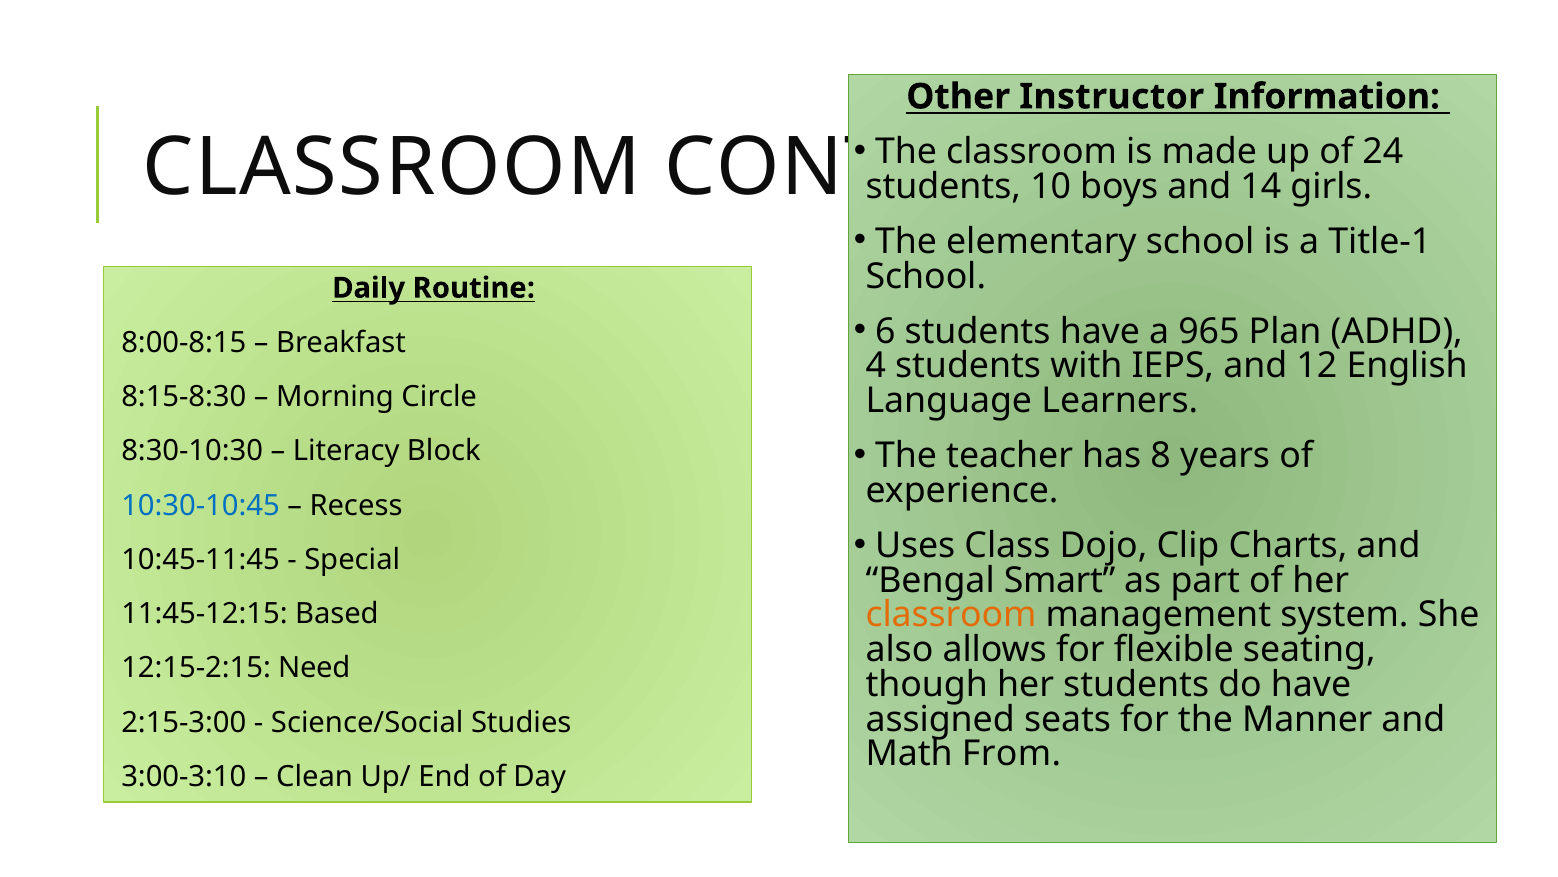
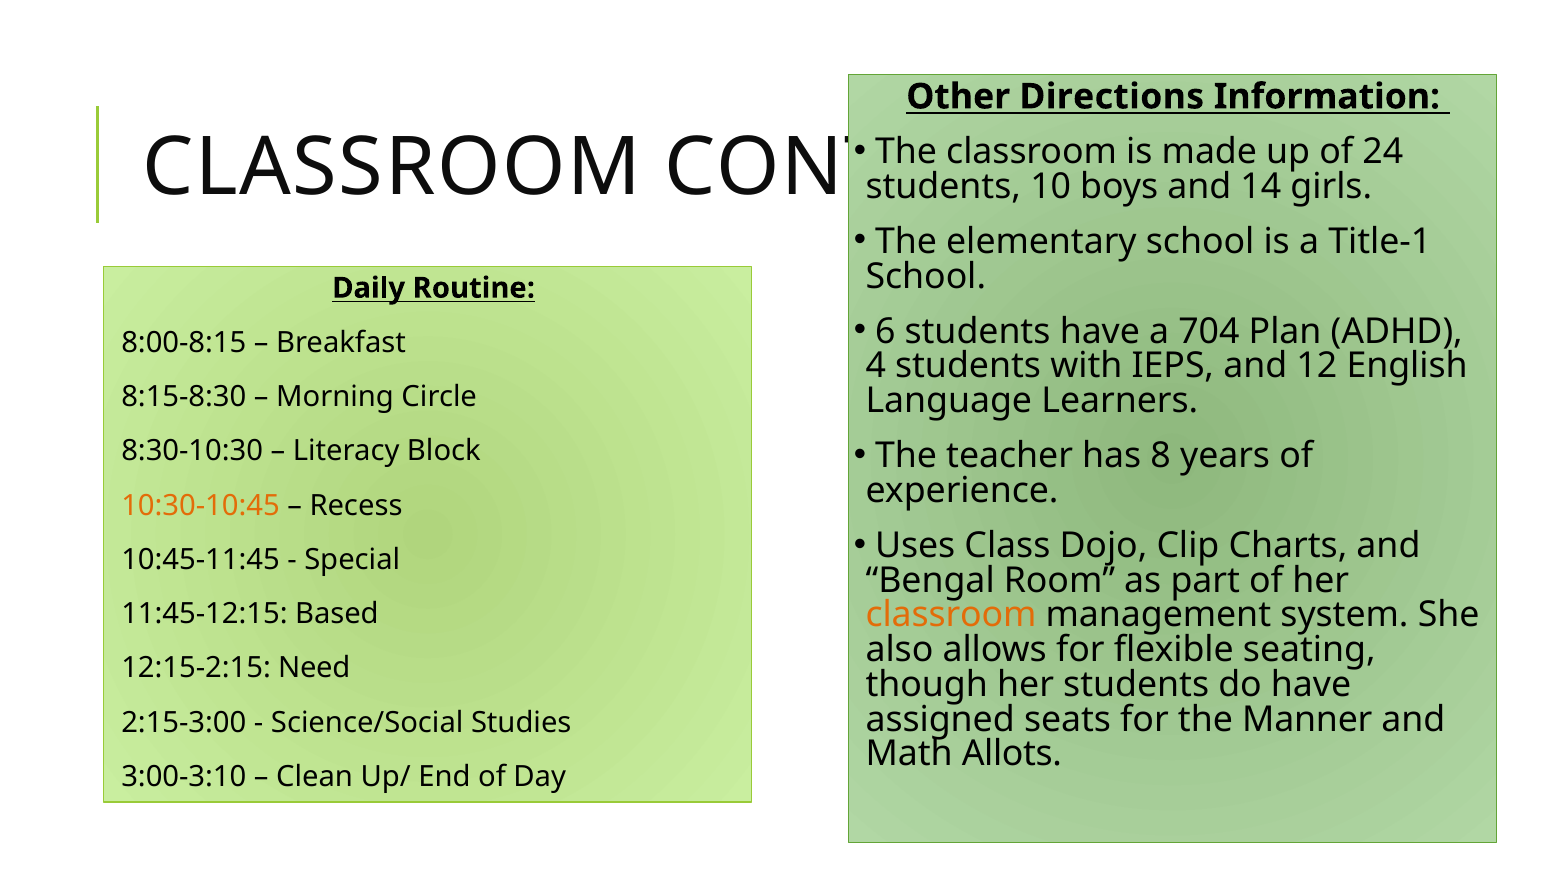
Instructor: Instructor -> Directions (1112, 97)
965: 965 -> 704 (1209, 331)
10:30-10:45 colour: blue -> orange (201, 505)
Smart: Smart -> Room (1059, 580)
From: From -> Allots (1012, 753)
